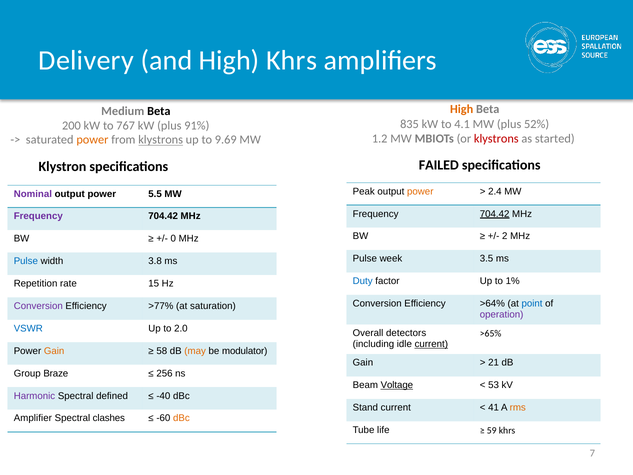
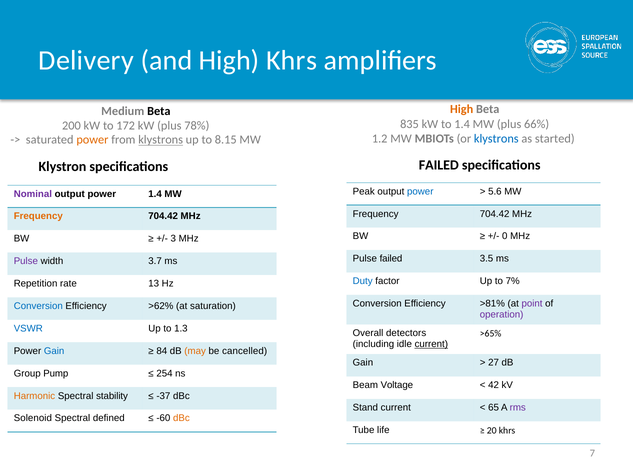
to 4.1: 4.1 -> 1.4 (462, 124)
52%: 52% -> 66% (537, 124)
767: 767 -> 172 (126, 126)
91%: 91% -> 78% (197, 126)
klystrons colour: red -> blue (496, 139)
9.69: 9.69 -> 8.15 (226, 140)
power colour: orange -> blue (420, 191)
2.4: 2.4 -> 5.6 (495, 191)
power 5.5: 5.5 -> 1.4 (155, 194)
704.42 underline: present -> none (495, 214)
Frequency colour: purple -> orange (38, 216)
2: 2 -> 0 (505, 236)
0: 0 -> 3 (173, 239)
Pulse week: week -> failed (391, 259)
Pulse colour: blue -> purple (26, 261)
3.8: 3.8 -> 3.7 (155, 261)
1%: 1% -> 7% (513, 281)
15: 15 -> 13 (154, 283)
>64%: >64% -> >81% (492, 303)
point colour: blue -> purple (532, 303)
Conversion colour: purple -> blue (38, 306)
>77%: >77% -> >62% (161, 306)
2.0: 2.0 -> 1.3 (181, 328)
Gain colour: orange -> blue (54, 351)
58: 58 -> 84 (162, 351)
modulator: modulator -> cancelled (245, 351)
21: 21 -> 27 (494, 363)
Braze: Braze -> Pump (56, 373)
256: 256 -> 254 (164, 373)
Voltage underline: present -> none (397, 385)
53: 53 -> 42 (494, 385)
Harmonic colour: purple -> orange (34, 396)
defined: defined -> stability (112, 396)
-40: -40 -> -37 (163, 396)
41: 41 -> 65 (494, 407)
rms colour: orange -> purple (518, 407)
Amplifier: Amplifier -> Solenoid (33, 418)
clashes: clashes -> defined (109, 418)
59: 59 -> 20 (492, 430)
